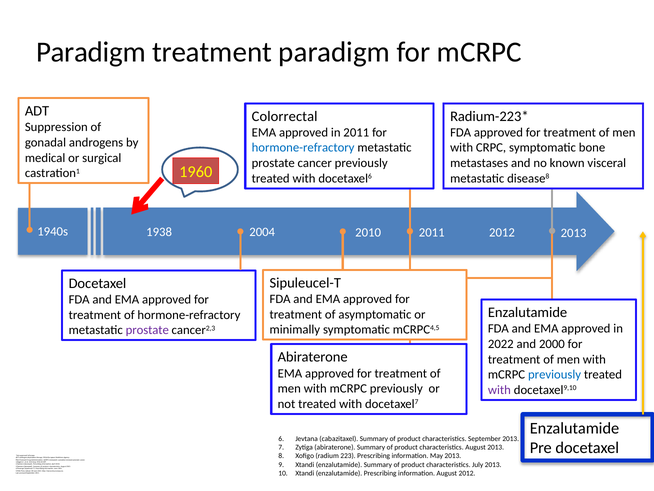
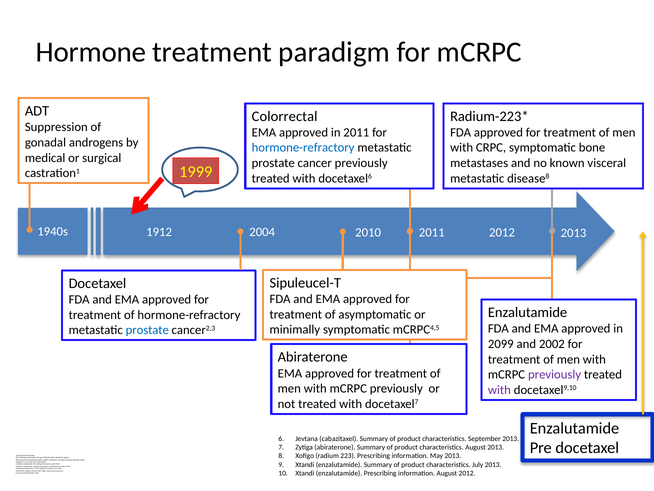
Paradigm: Paradigm -> Hormone (91, 52)
1960: 1960 -> 1999 (196, 172)
1938: 1938 -> 1912 (159, 232)
prostate colour: purple -> blue (147, 330)
2022: 2022 -> 2099 (501, 344)
2000: 2000 -> 2002 (552, 344)
previously colour: blue -> purple (555, 374)
